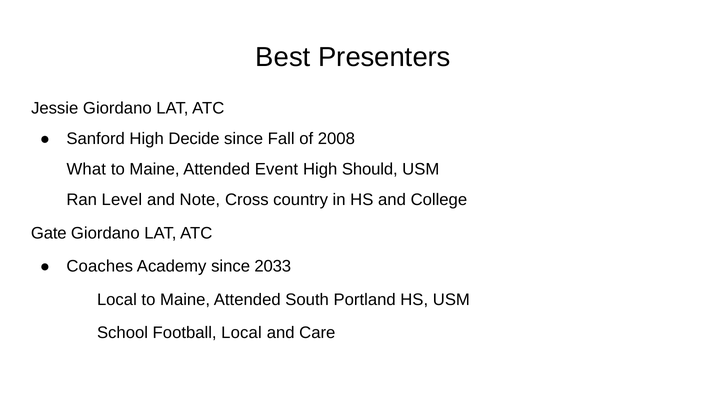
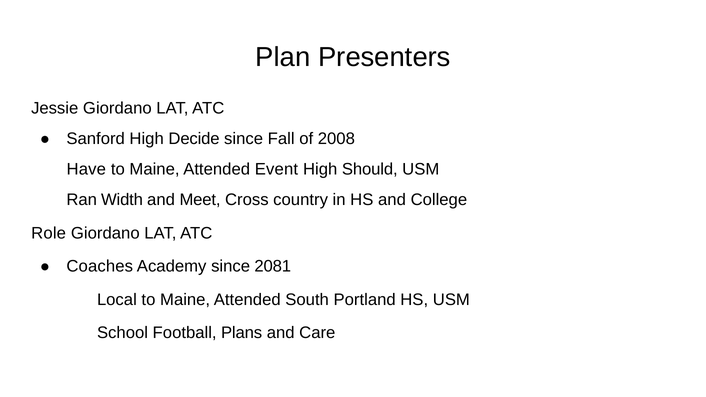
Best: Best -> Plan (283, 57)
What: What -> Have (86, 169)
Level: Level -> Width (122, 200)
Note: Note -> Meet (200, 200)
Gate: Gate -> Role (49, 233)
2033: 2033 -> 2081 (273, 266)
Football Local: Local -> Plans (242, 333)
